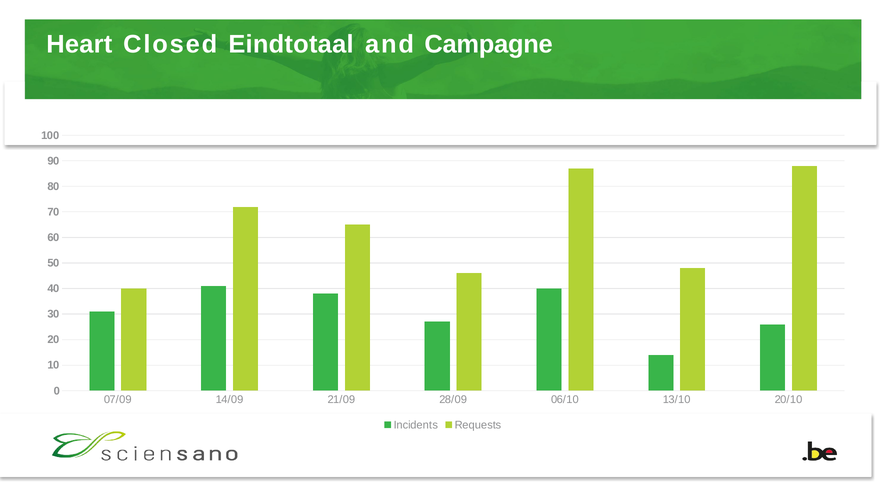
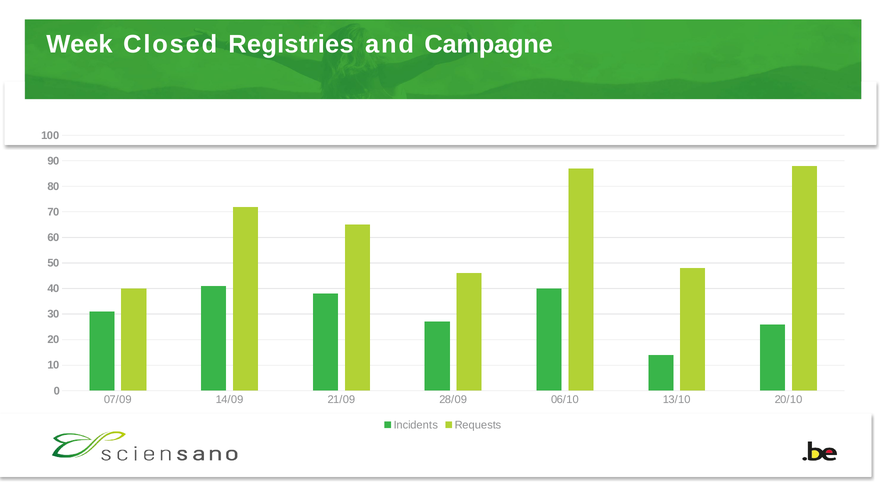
Heart: Heart -> Week (79, 45)
Eindtotaal: Eindtotaal -> Registries (291, 45)
